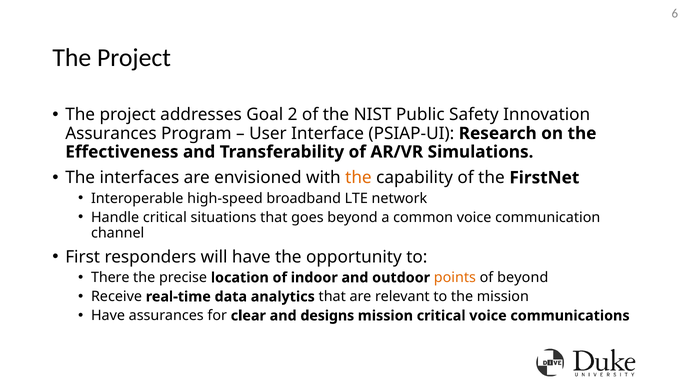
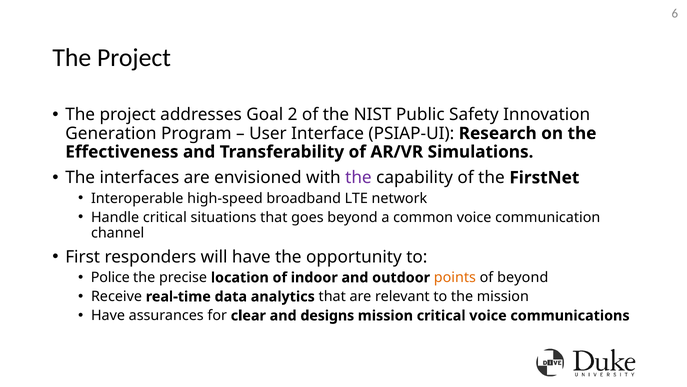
Assurances: Assurances -> Generation (111, 133)
the colour: orange -> purple (358, 177)
There: There -> Police (110, 277)
